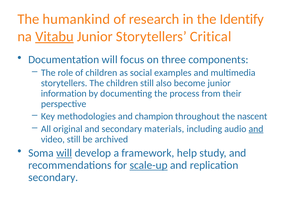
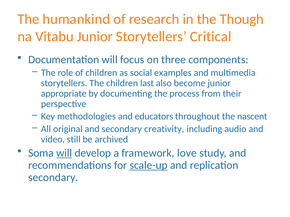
Identify: Identify -> Though (242, 19)
Vitabu underline: present -> none (54, 37)
children still: still -> last (147, 83)
information: information -> appropriate (64, 94)
champion: champion -> educators (154, 117)
materials: materials -> creativity (164, 129)
and underline: present -> none (256, 129)
help: help -> love (187, 153)
